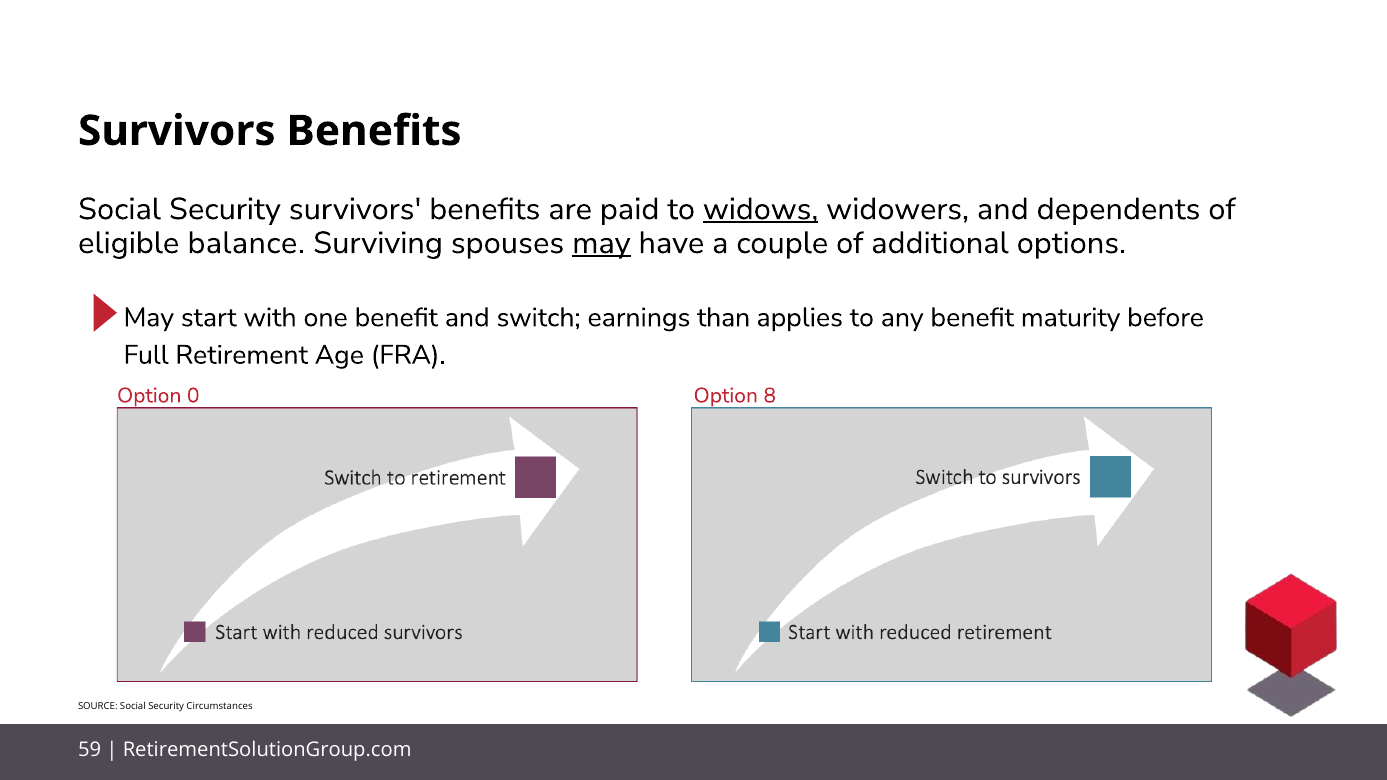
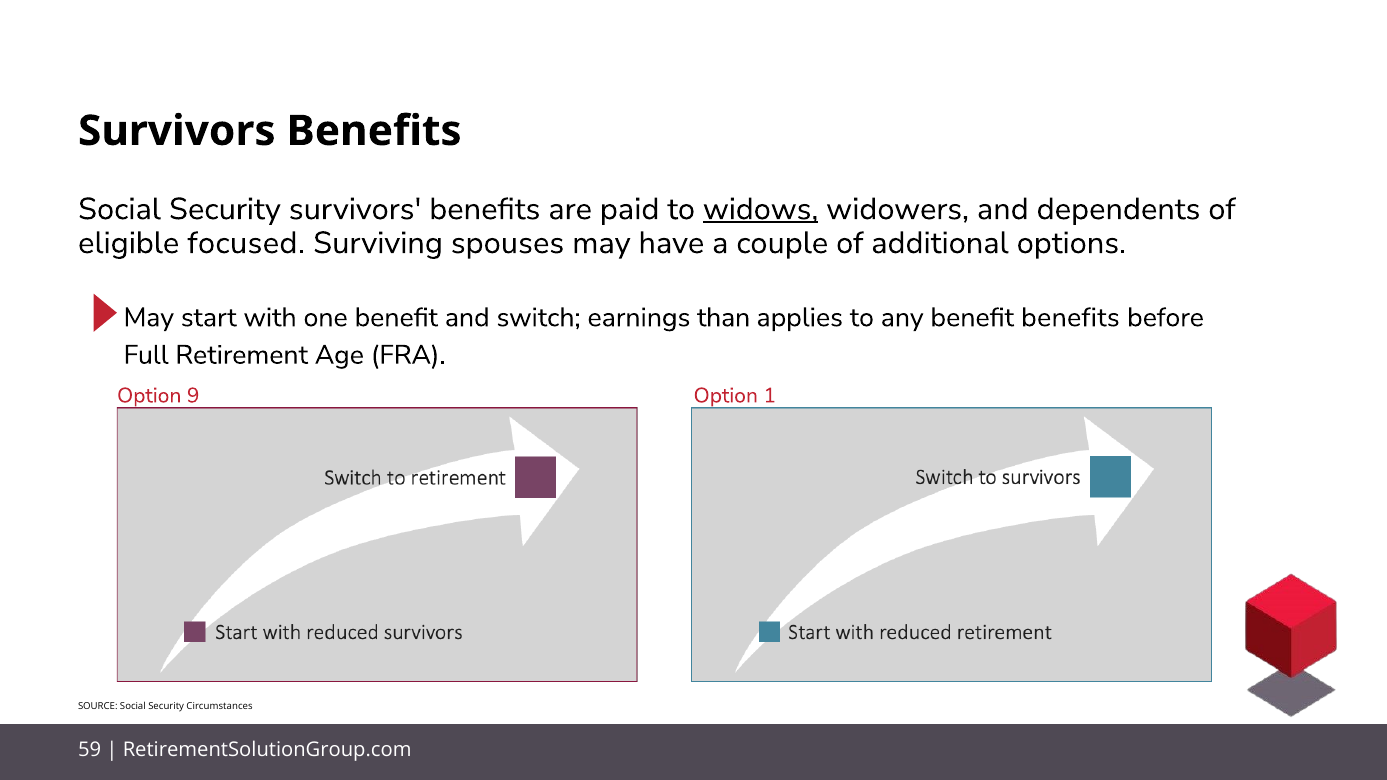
balance: balance -> focused (246, 243)
may underline: present -> none (601, 243)
benefit maturity: maturity -> benefits (1070, 318)
0: 0 -> 9 (193, 396)
8: 8 -> 1 (770, 396)
